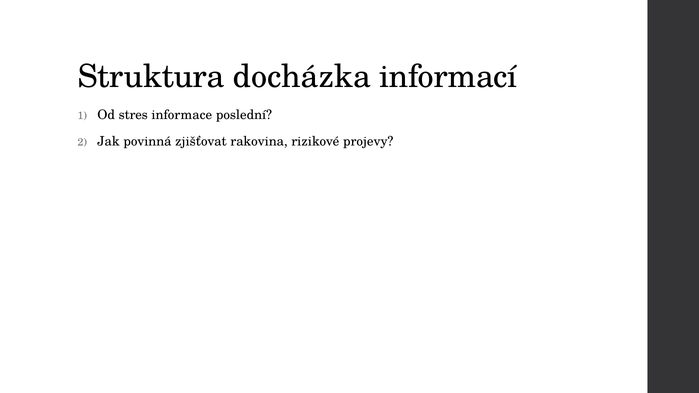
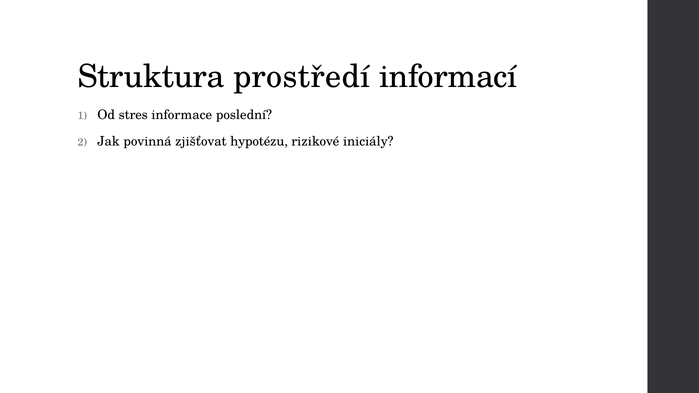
docházka: docházka -> prostředí (302, 77)
rakovina: rakovina -> hypotézu (259, 142)
projevy: projevy -> iniciály (368, 142)
